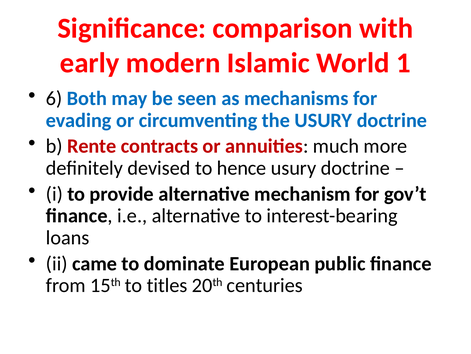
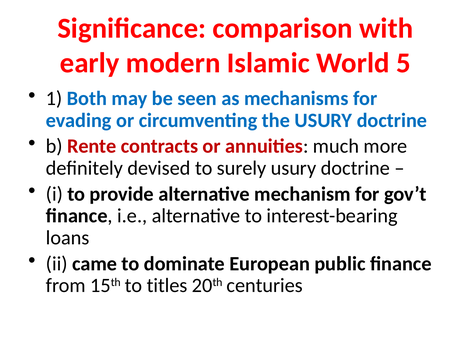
1: 1 -> 5 (403, 63)
6: 6 -> 1 (54, 98)
hence: hence -> surely (242, 168)
